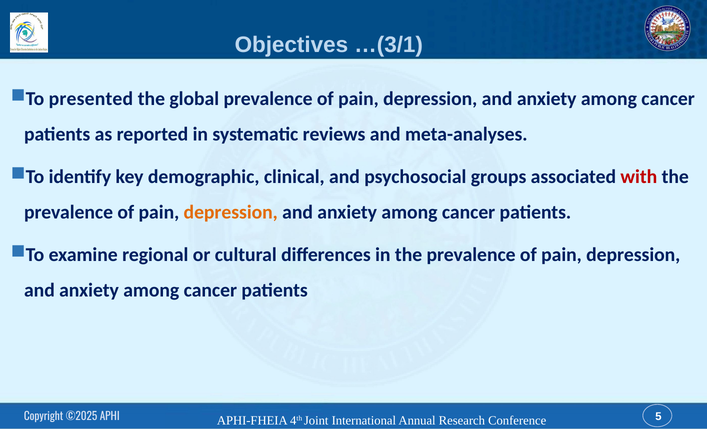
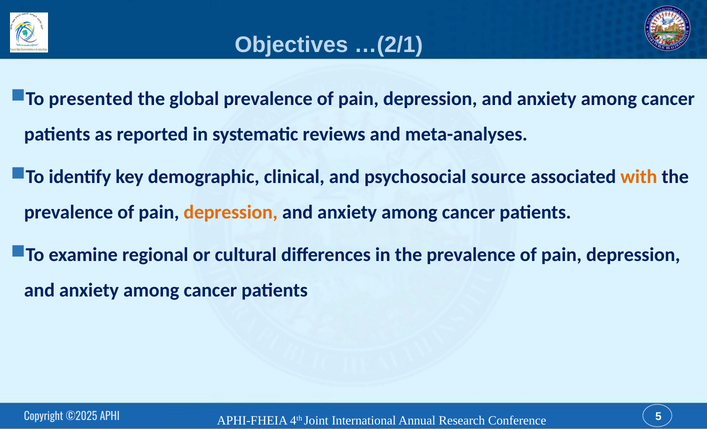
…(3/1: …(3/1 -> …(2/1 (389, 45)
groups: groups -> source (498, 177)
with colour: red -> orange (639, 177)
